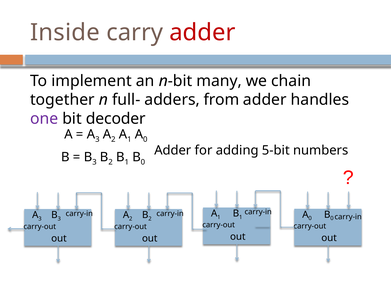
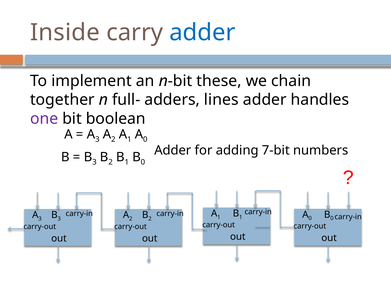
adder colour: red -> blue (202, 33)
many: many -> these (219, 81)
from: from -> lines (221, 100)
decoder: decoder -> boolean (116, 119)
5-bit: 5-bit -> 7-bit (276, 151)
